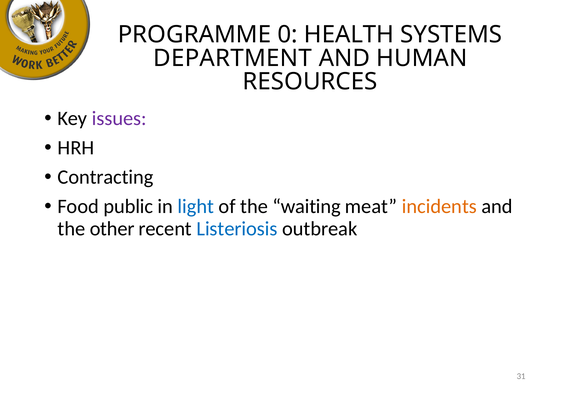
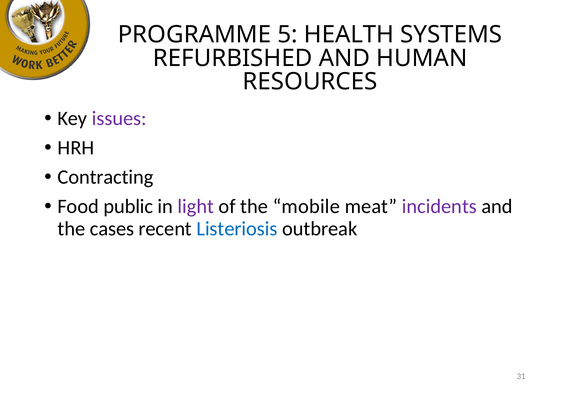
0: 0 -> 5 (288, 35)
DEPARTMENT: DEPARTMENT -> REFURBISHED (233, 58)
light colour: blue -> purple (196, 207)
waiting: waiting -> mobile (306, 207)
incidents colour: orange -> purple (439, 207)
other: other -> cases (112, 229)
